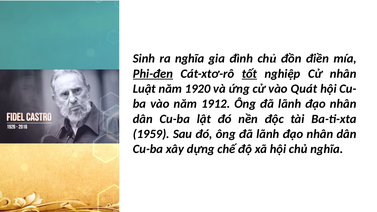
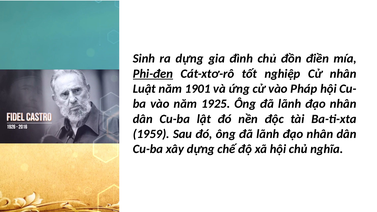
ra nghĩa: nghĩa -> dựng (190, 59)
tốt underline: present -> none (249, 74)
1920: 1920 -> 1901 (198, 89)
Quát: Quát -> Pháp (304, 89)
1912: 1912 -> 1925 (216, 104)
